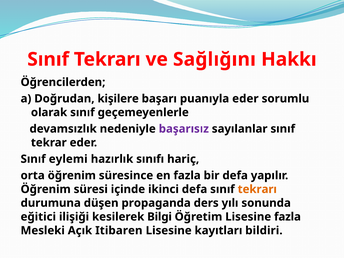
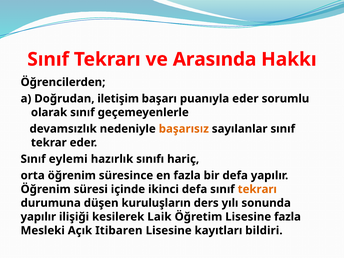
Sağlığını: Sağlığını -> Arasında (215, 59)
kişilere: kişilere -> iletişim (118, 99)
başarısız colour: purple -> orange (184, 129)
propaganda: propaganda -> kuruluşların (156, 203)
eğitici: eğitici -> yapılır (38, 217)
Bilgi: Bilgi -> Laik (159, 217)
